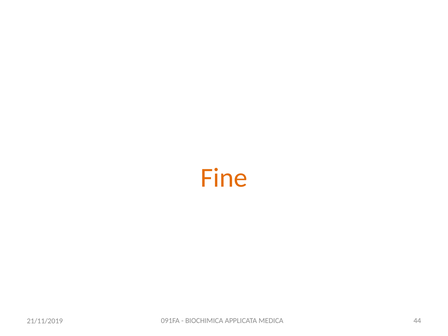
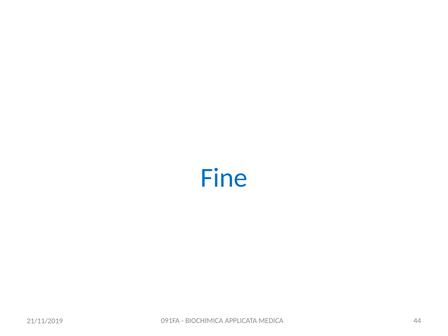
Fine colour: orange -> blue (224, 178)
